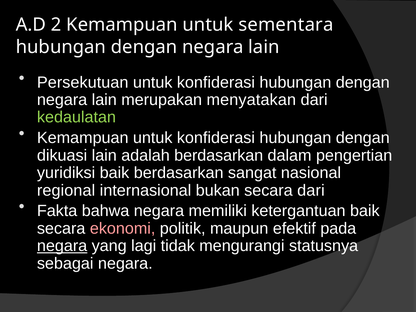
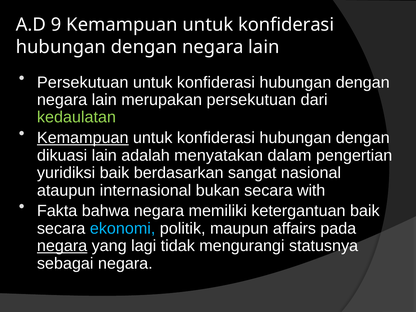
2: 2 -> 9 (56, 25)
sementara: sementara -> konfiderasi (286, 25)
merupakan menyatakan: menyatakan -> persekutuan (251, 100)
Kemampuan underline: none -> present (83, 138)
adalah berdasarkan: berdasarkan -> menyatakan (219, 155)
regional: regional -> ataupun (66, 190)
secara dari: dari -> with (311, 190)
ekonomi colour: pink -> light blue (123, 228)
efektif: efektif -> affairs (294, 228)
